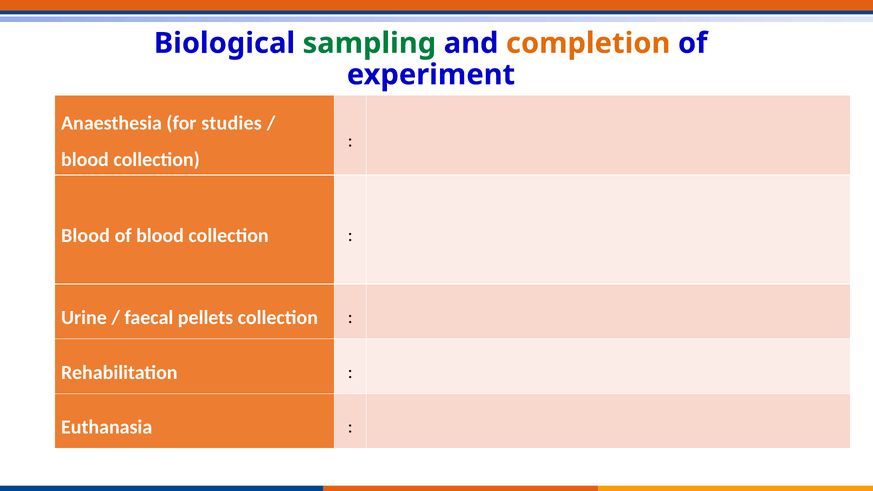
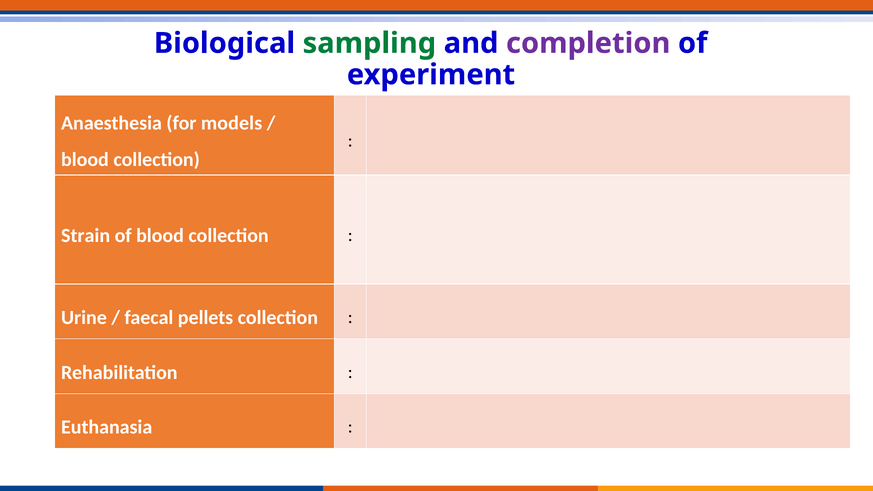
completion colour: orange -> purple (588, 43)
studies: studies -> models (232, 123)
Blood: Blood -> Strain (86, 236)
